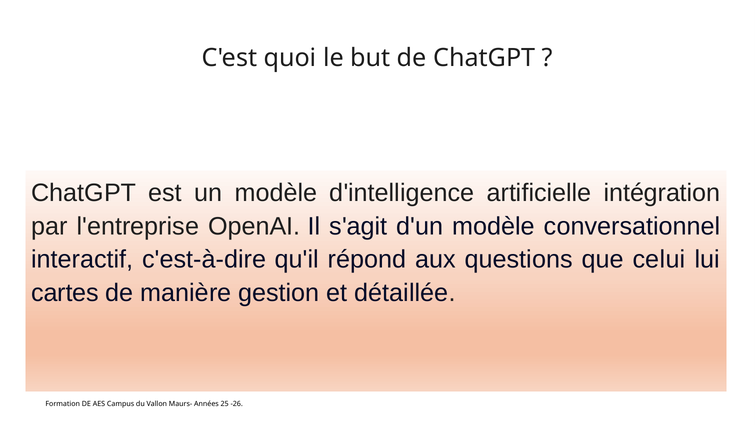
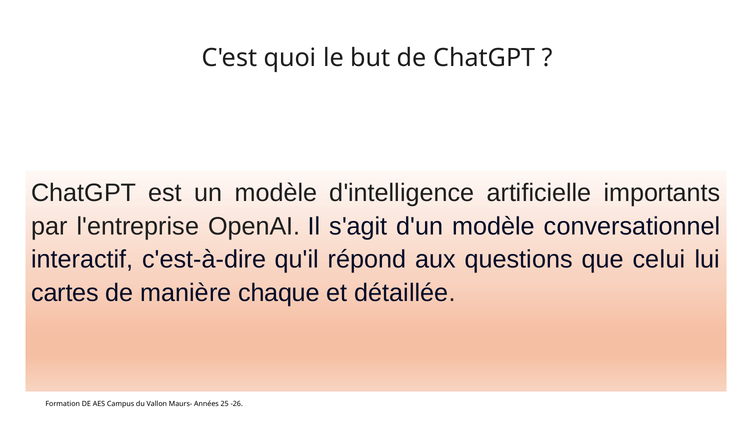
intégration: intégration -> importants (662, 193)
gestion: gestion -> chaque (279, 293)
